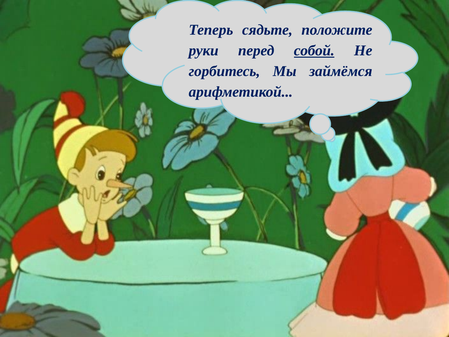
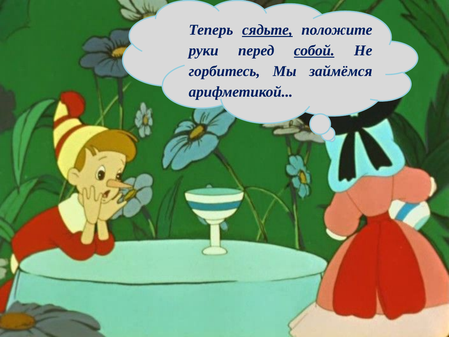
сядьте underline: none -> present (267, 30)
